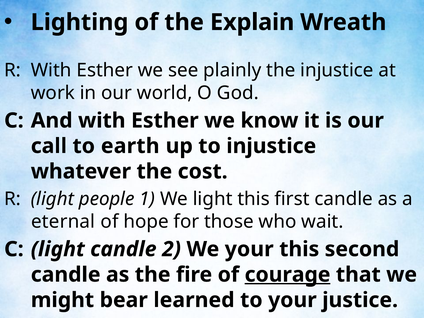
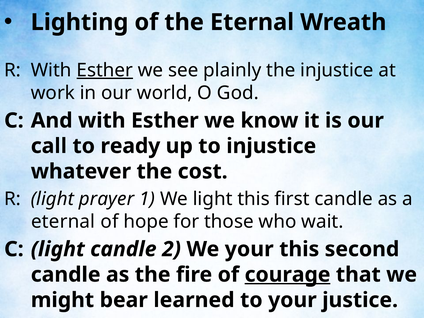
the Explain: Explain -> Eternal (252, 22)
Esther underline: none -> present (105, 70)
earth: earth -> ready (130, 146)
people: people -> prayer (107, 199)
